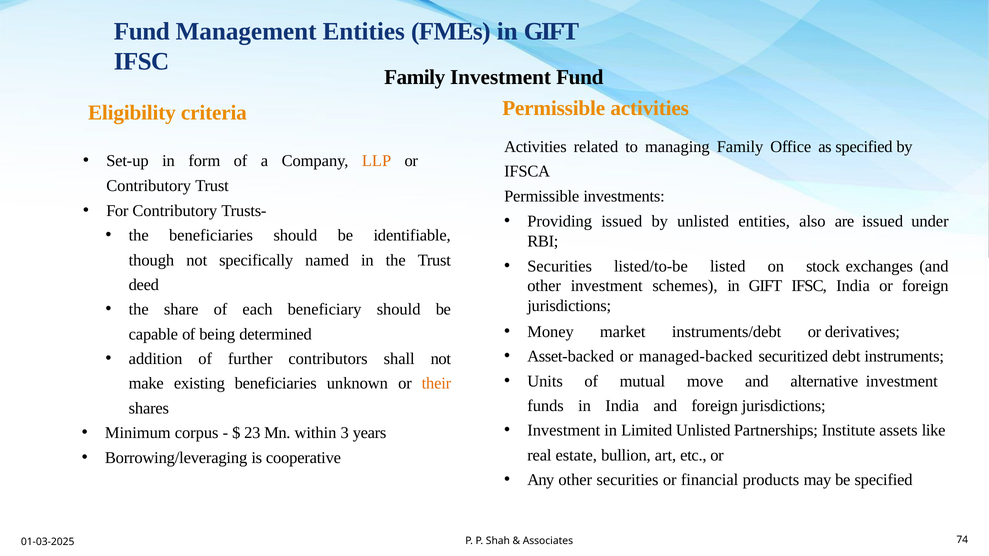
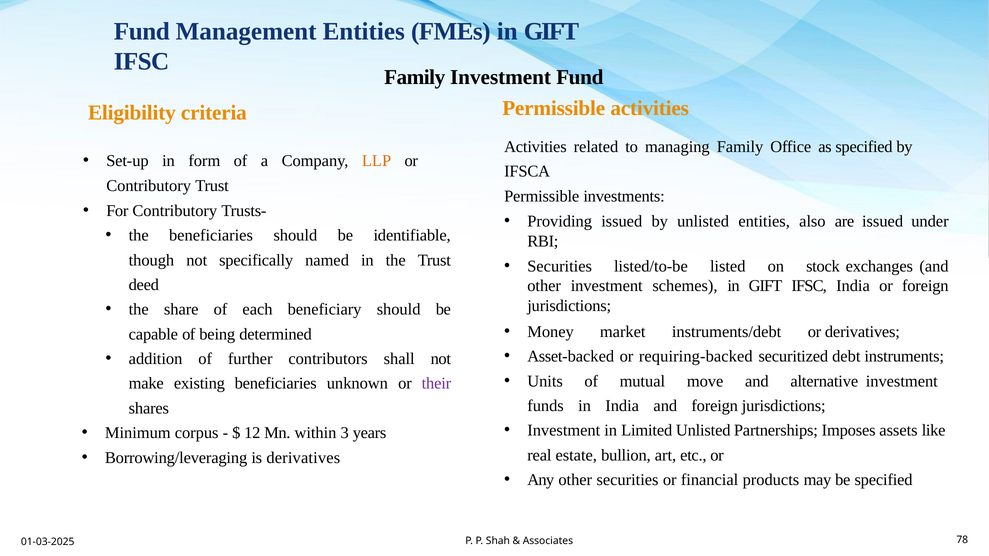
managed-backed: managed-backed -> requiring-backed (696, 357)
their colour: orange -> purple (436, 384)
Institute: Institute -> Imposes (849, 431)
23: 23 -> 12 (252, 433)
is cooperative: cooperative -> derivatives (303, 458)
74: 74 -> 78 (962, 540)
